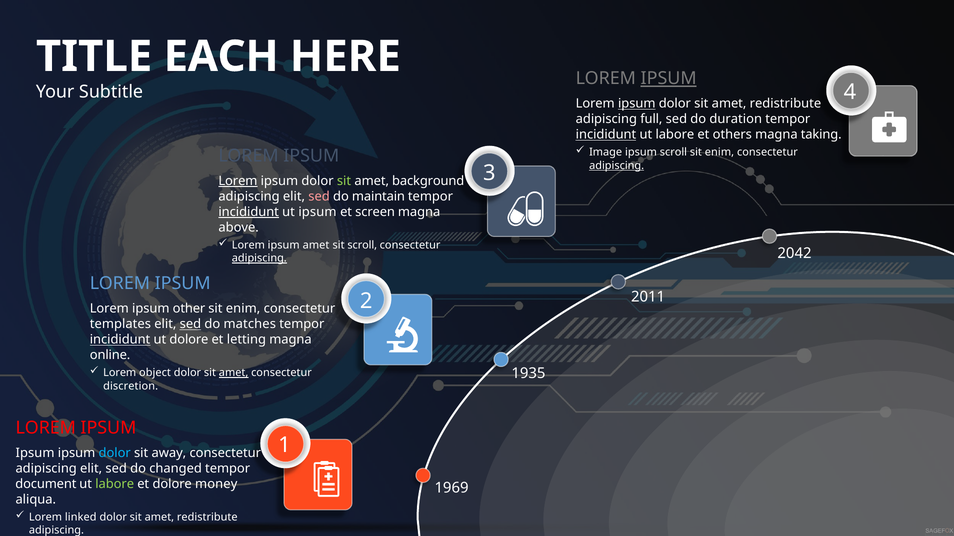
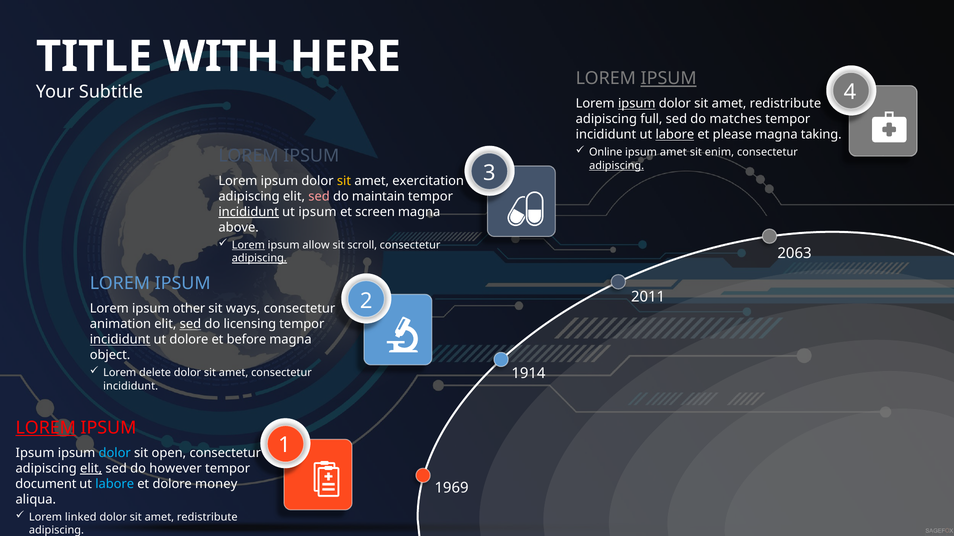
EACH: EACH -> WITH (221, 57)
duration: duration -> matches (736, 119)
incididunt underline: present -> none (606, 135)
labore underline: none -> present (675, 135)
others: others -> please (732, 135)
Image: Image -> Online (606, 153)
ipsum scroll: scroll -> amet (673, 153)
Lorem underline: present -> none (238, 181)
sit colour: light green -> yellow (344, 181)
background: background -> exercitation (428, 181)
Lorem underline: none -> present (248, 245)
ipsum amet: amet -> allow (316, 245)
2042: 2042 -> 2063 (795, 254)
enim: enim -> ways (243, 309)
templates: templates -> animation (120, 324)
matches: matches -> licensing (250, 324)
letting: letting -> before (246, 340)
online: online -> object (110, 356)
object: object -> delete (155, 373)
amet underline: present -> none (234, 373)
1935: 1935 -> 1914 (528, 374)
discretion: discretion -> incididunt (131, 386)
LOREM underline: none -> present (46, 428)
away: away -> open (169, 453)
elit underline: none -> present (91, 469)
changed: changed -> however (176, 469)
labore colour: light green -> light blue (115, 484)
